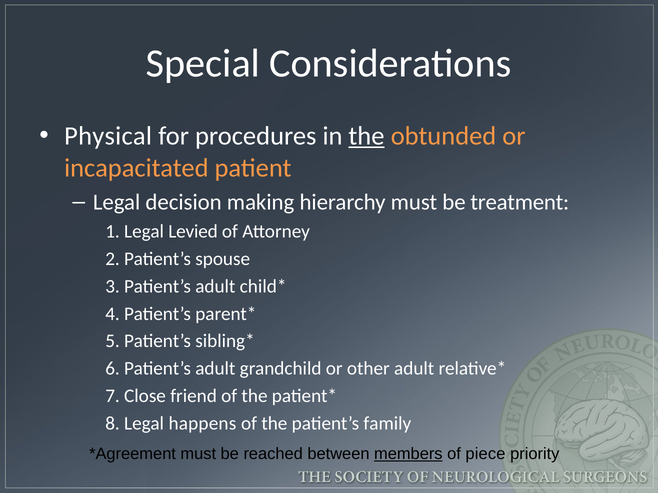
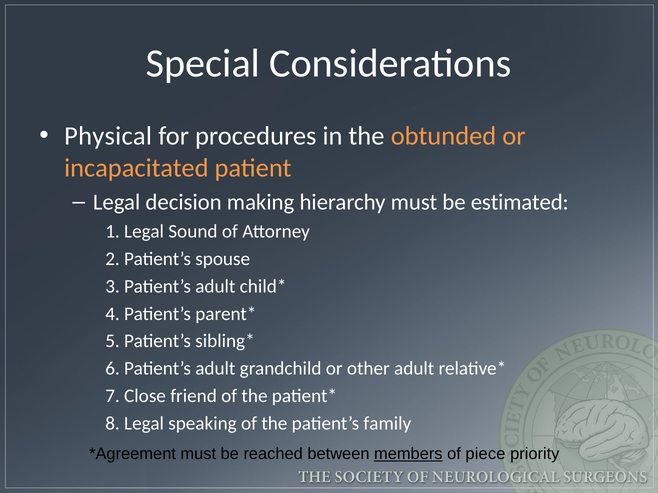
the underline: present -> none (366, 136)
treatment: treatment -> estimated (520, 203)
Levied: Levied -> Sound (193, 232)
happens: happens -> speaking (203, 424)
